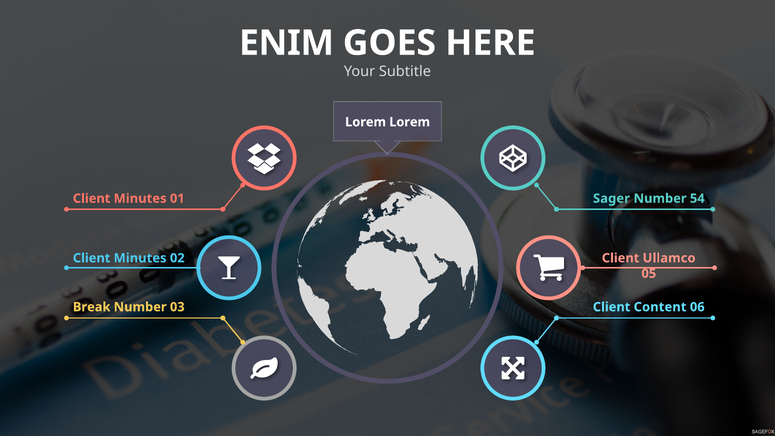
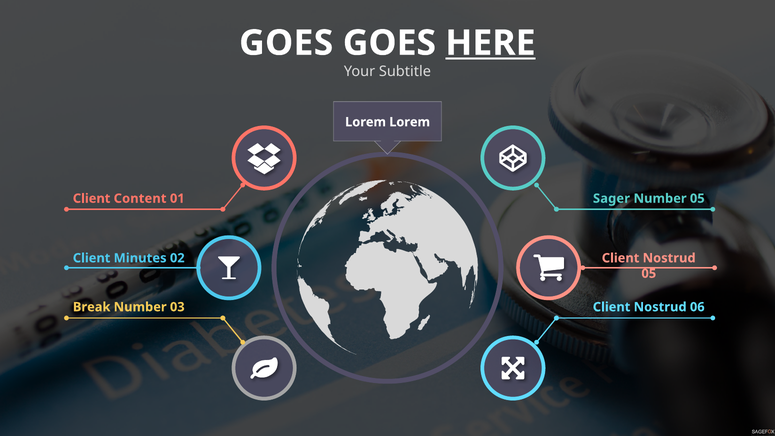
ENIM: ENIM -> GOES (286, 43)
HERE underline: none -> present (490, 43)
Minutes: Minutes -> Content (140, 198)
Number 54: 54 -> 05 (697, 198)
Ullamco: Ullamco -> Nostrud (669, 258)
Content: Content -> Nostrud (660, 307)
